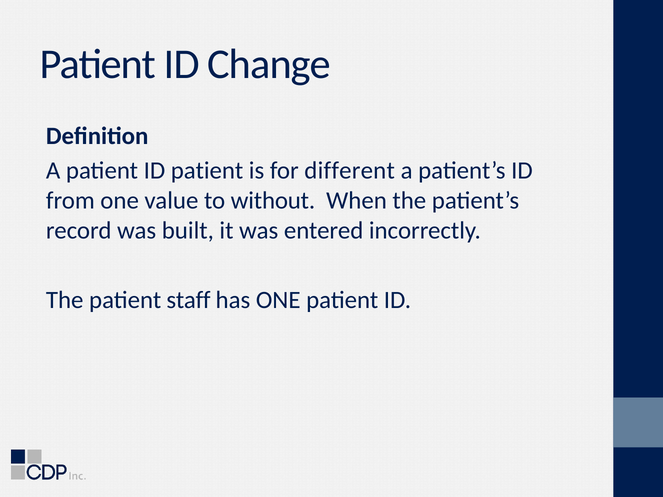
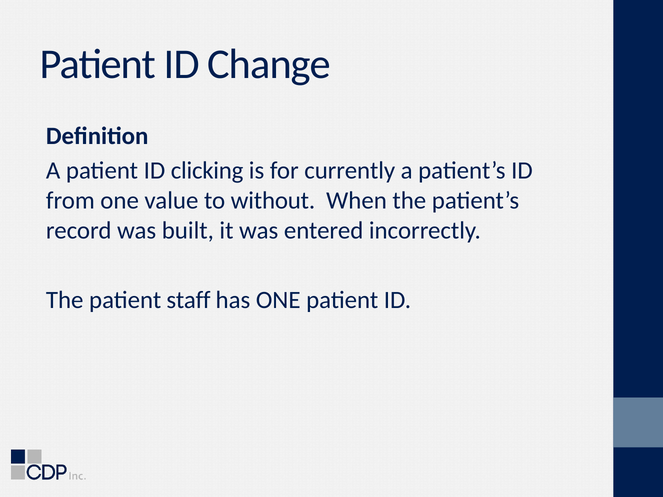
ID patient: patient -> clicking (207, 171)
different: different -> currently (350, 171)
